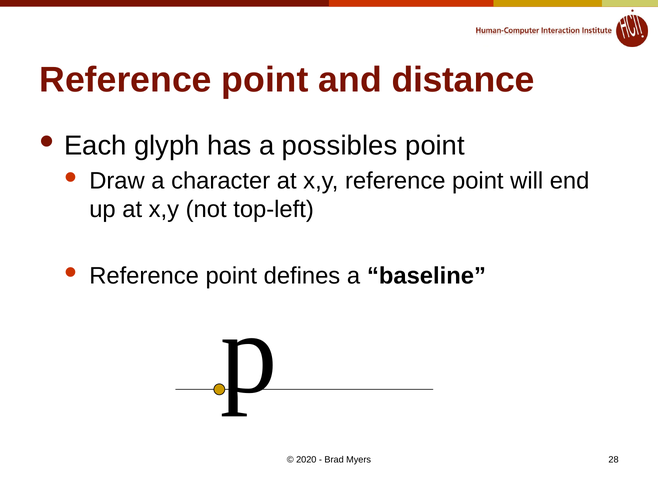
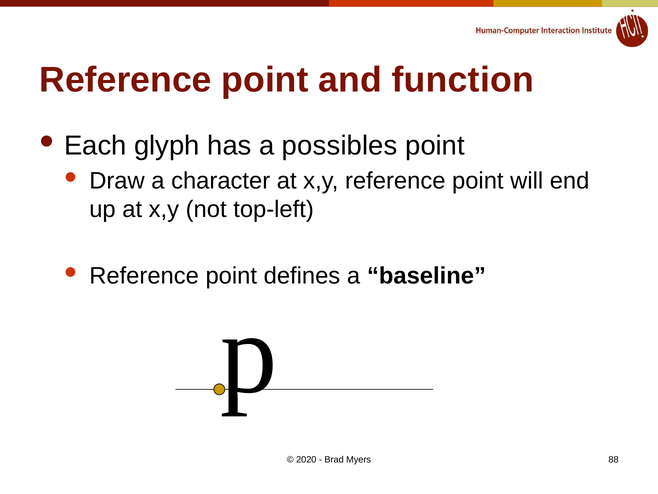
distance: distance -> function (463, 80)
28: 28 -> 88 (614, 459)
